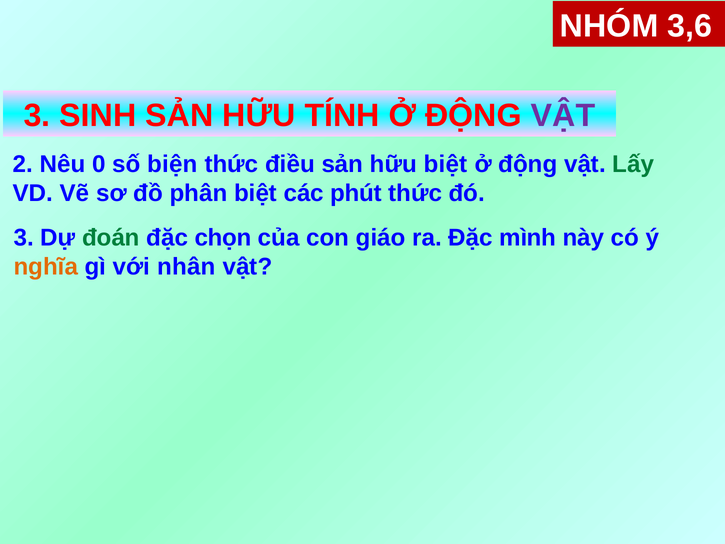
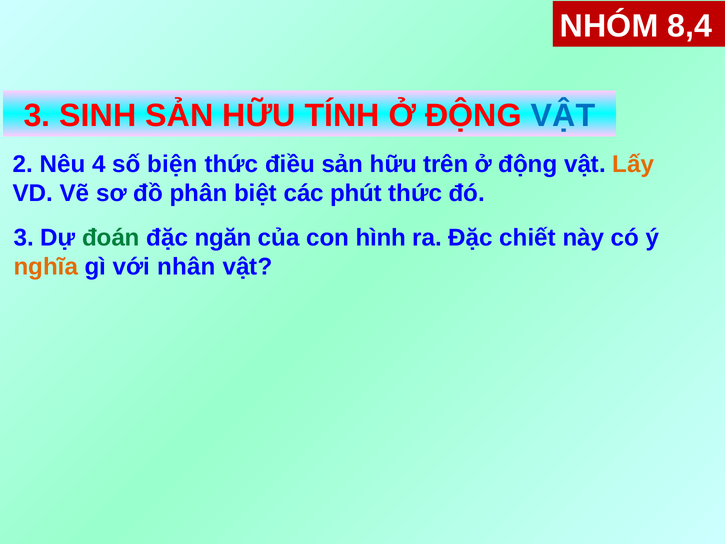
3,6: 3,6 -> 8,4 (690, 26)
VẬT colour: purple -> blue (563, 116)
0: 0 -> 4 (99, 164)
hữu biệt: biệt -> trên (446, 164)
Lấy colour: green -> orange (633, 164)
chọn: chọn -> ngăn (223, 238)
giáo: giáo -> hình (381, 238)
mình: mình -> chiết (528, 238)
